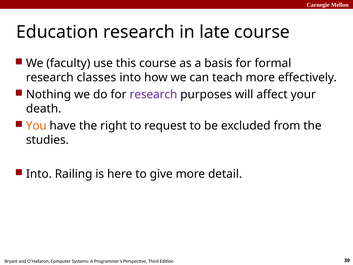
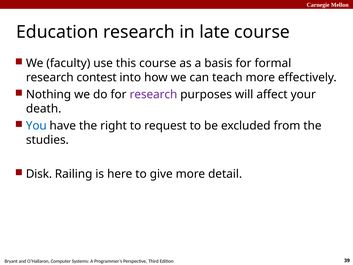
classes: classes -> contest (97, 77)
You colour: orange -> blue (36, 126)
Into: Into -> Disk (39, 174)
